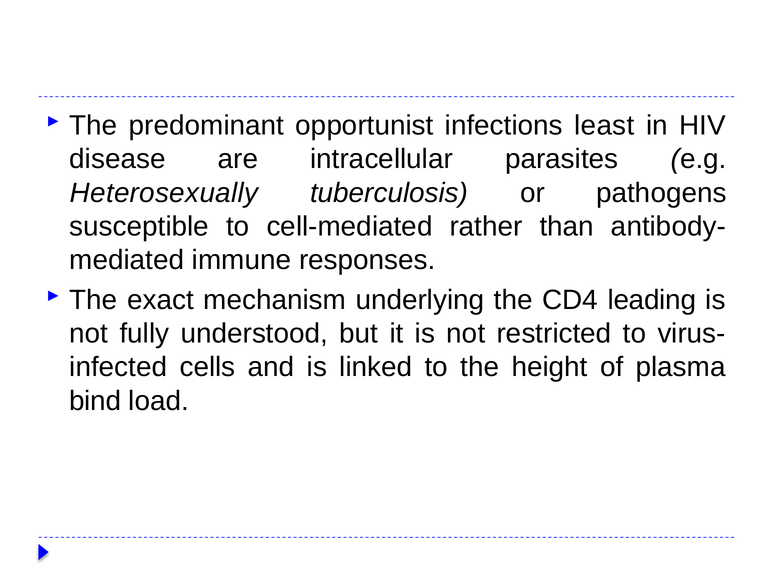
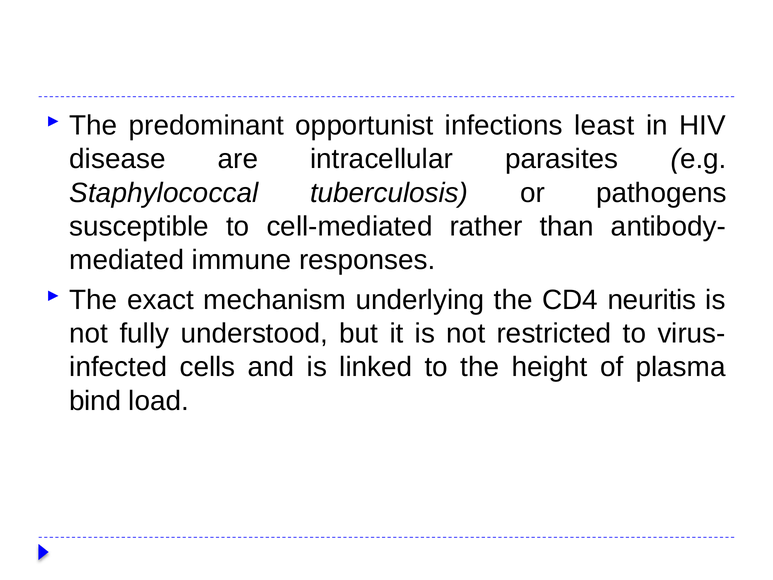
Heterosexually: Heterosexually -> Staphylococcal (164, 193)
leading: leading -> neuritis (652, 300)
